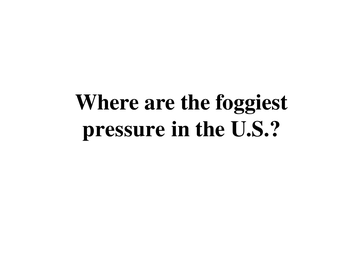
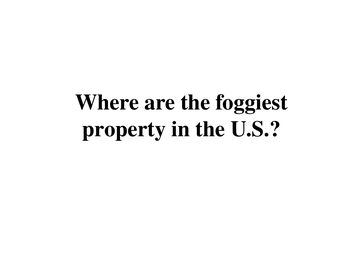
pressure: pressure -> property (124, 129)
